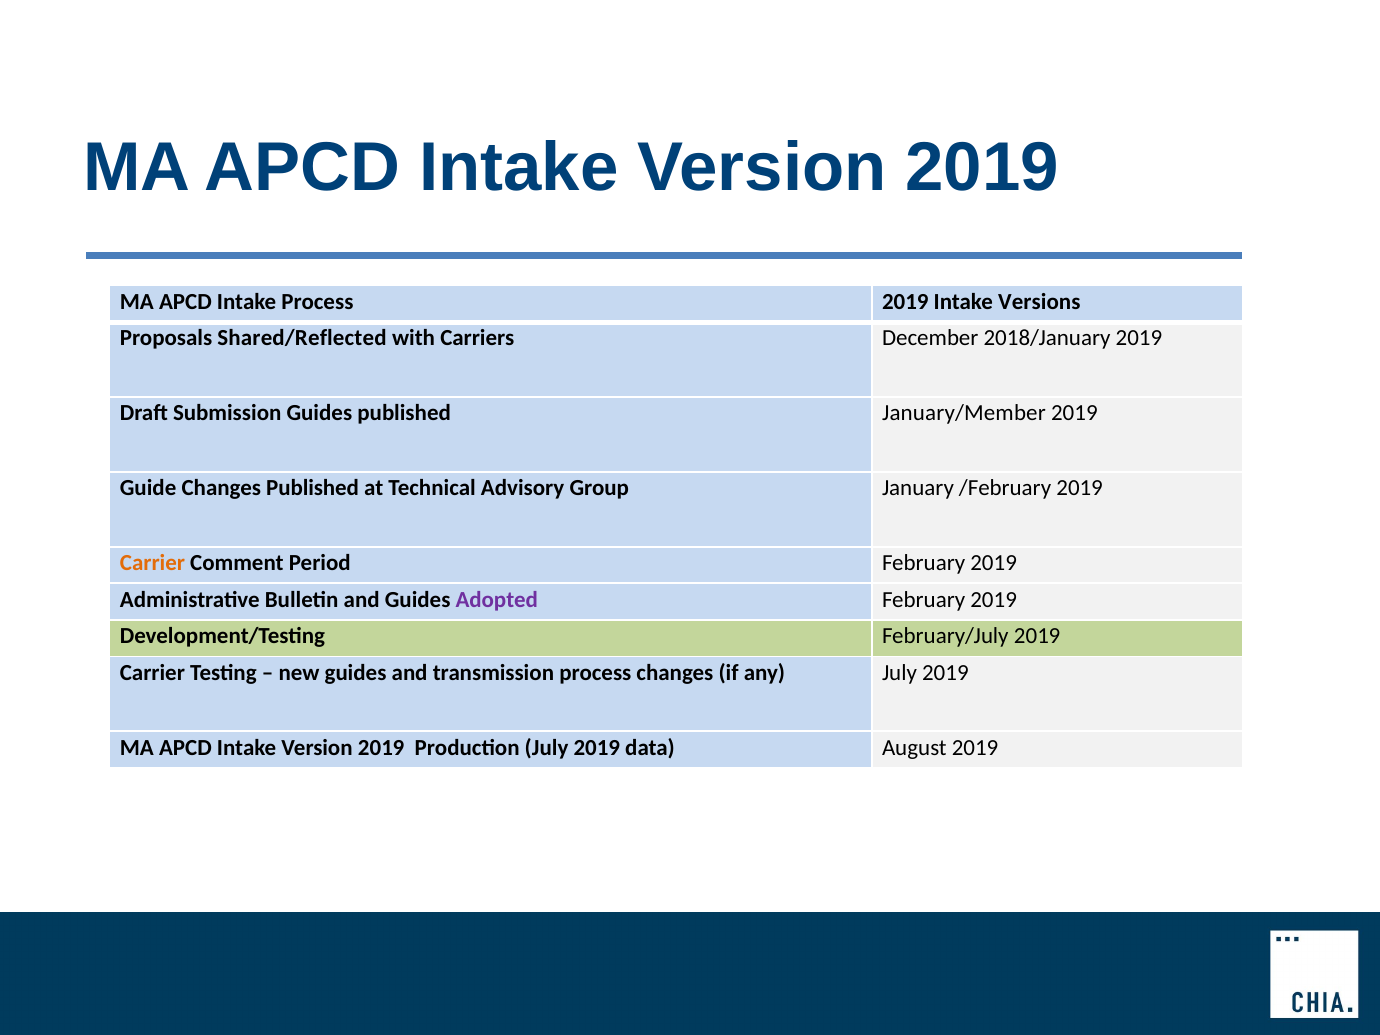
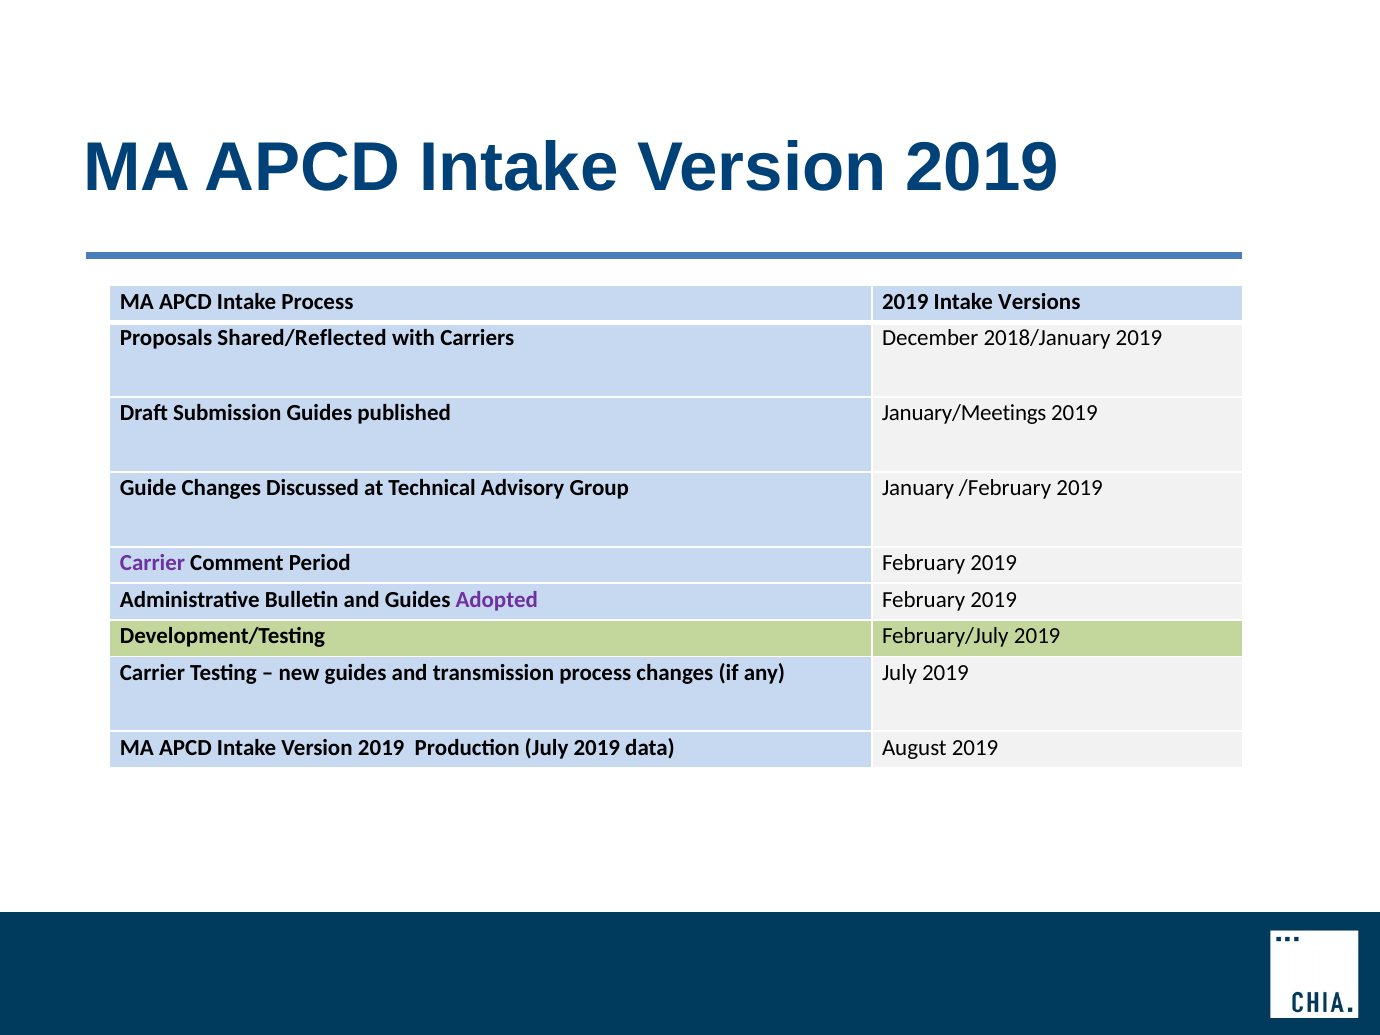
January/Member: January/Member -> January/Meetings (964, 413)
Changes Published: Published -> Discussed (313, 488)
Carrier colour: orange -> purple (153, 563)
